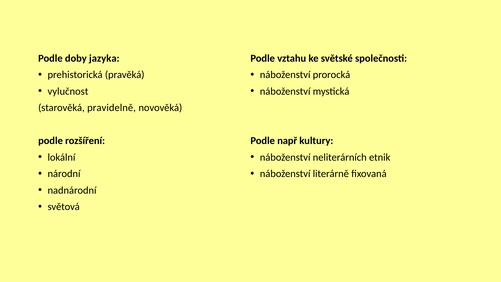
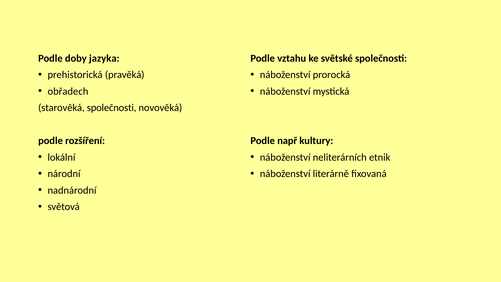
vylučnost: vylučnost -> obřadech (68, 91)
starověká pravidelně: pravidelně -> společnosti (112, 108)
